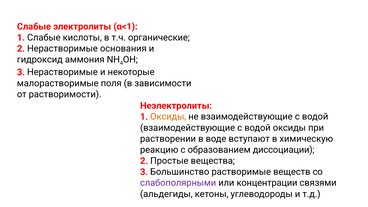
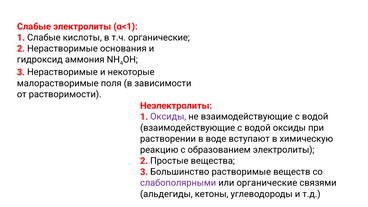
Оксиды colour: orange -> purple (168, 117)
образованием диссоциации: диссоциации -> электролиты (284, 150)
или концентрации: концентрации -> органические (267, 183)
